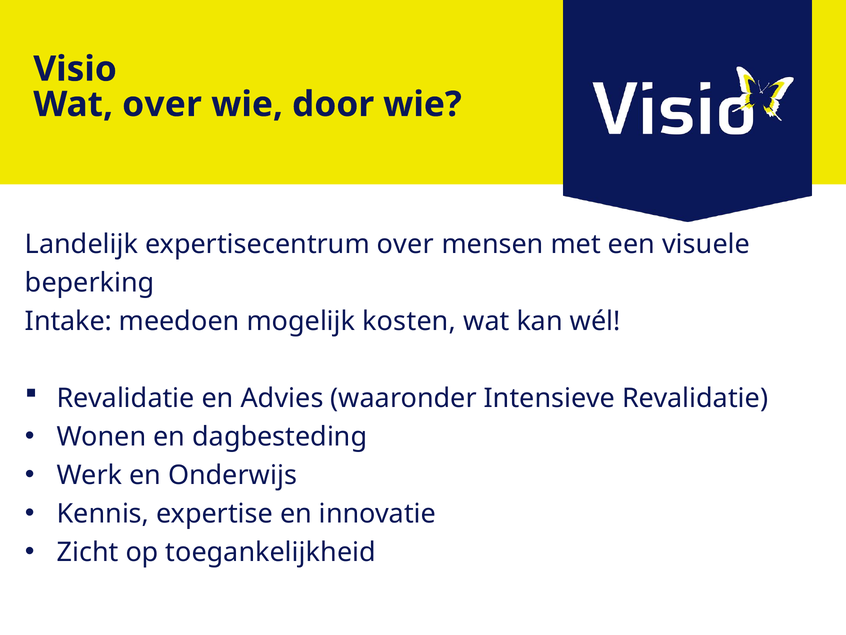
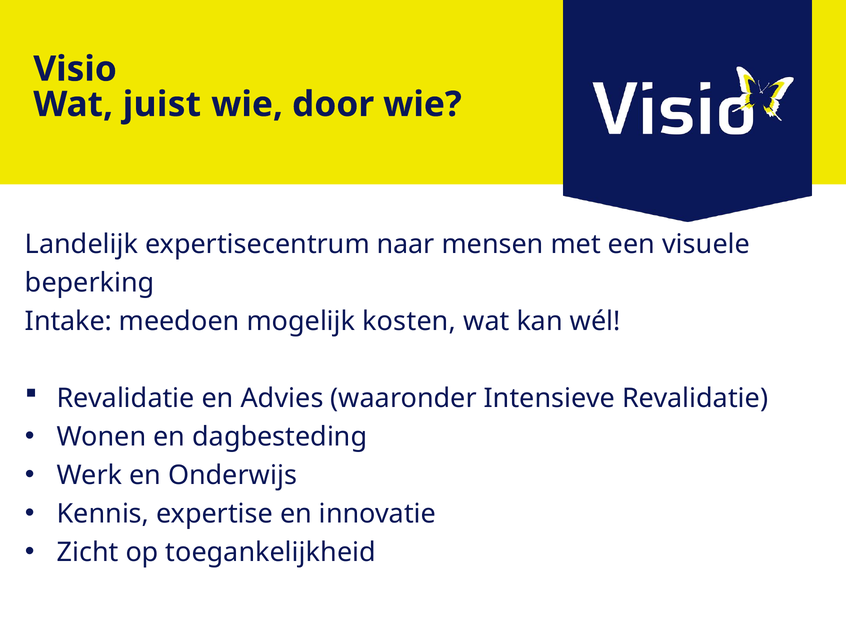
Wat over: over -> juist (162, 104)
expertisecentrum over: over -> naar (406, 244)
